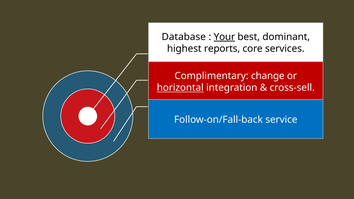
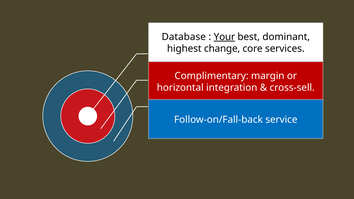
reports: reports -> change (222, 49)
change: change -> margin (268, 76)
horizontal underline: present -> none (180, 88)
